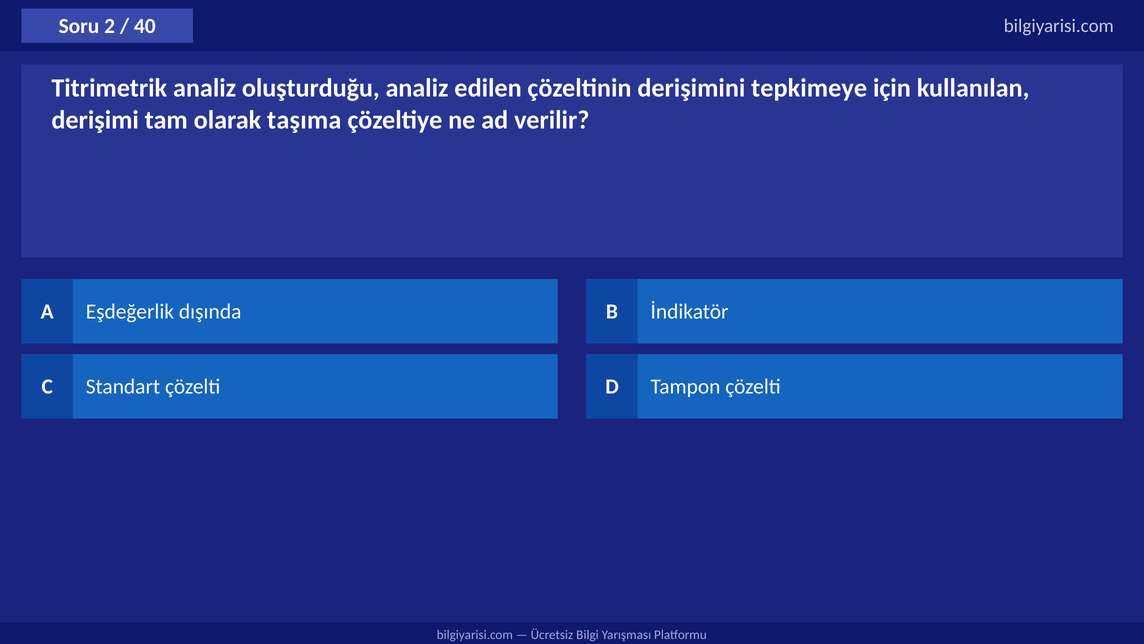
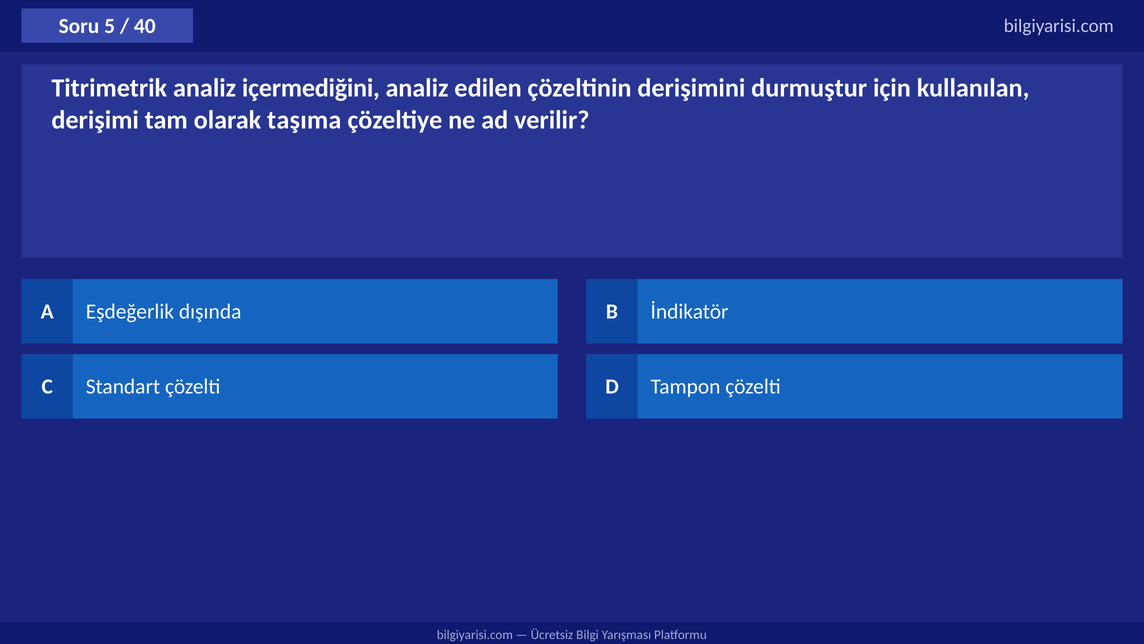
2: 2 -> 5 (110, 26)
oluşturduğu: oluşturduğu -> içermediğini (311, 88)
tepkimeye: tepkimeye -> durmuştur (809, 88)
